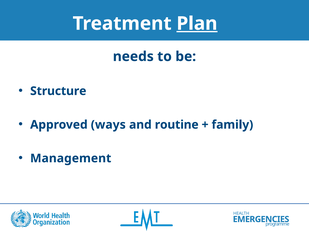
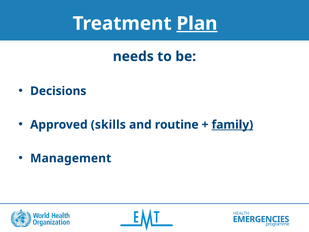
Structure: Structure -> Decisions (58, 91)
ways: ways -> skills (108, 125)
family underline: none -> present (232, 125)
